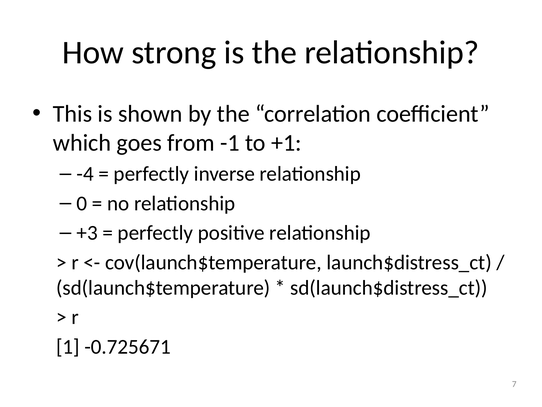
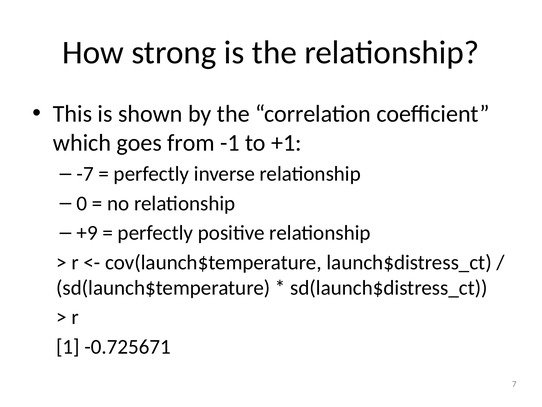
-4: -4 -> -7 (85, 174)
+3: +3 -> +9 (87, 233)
